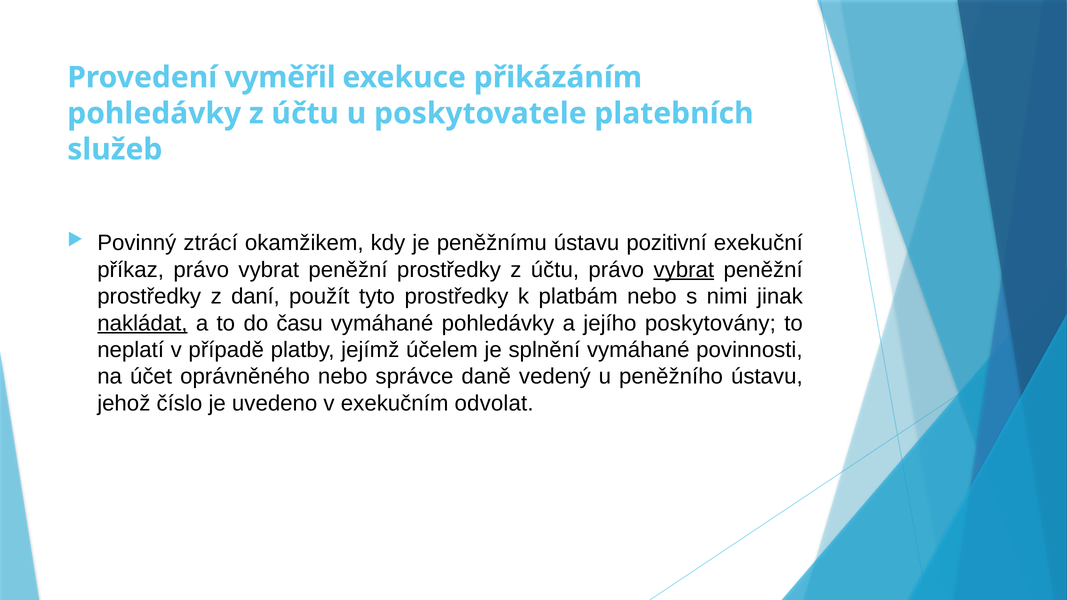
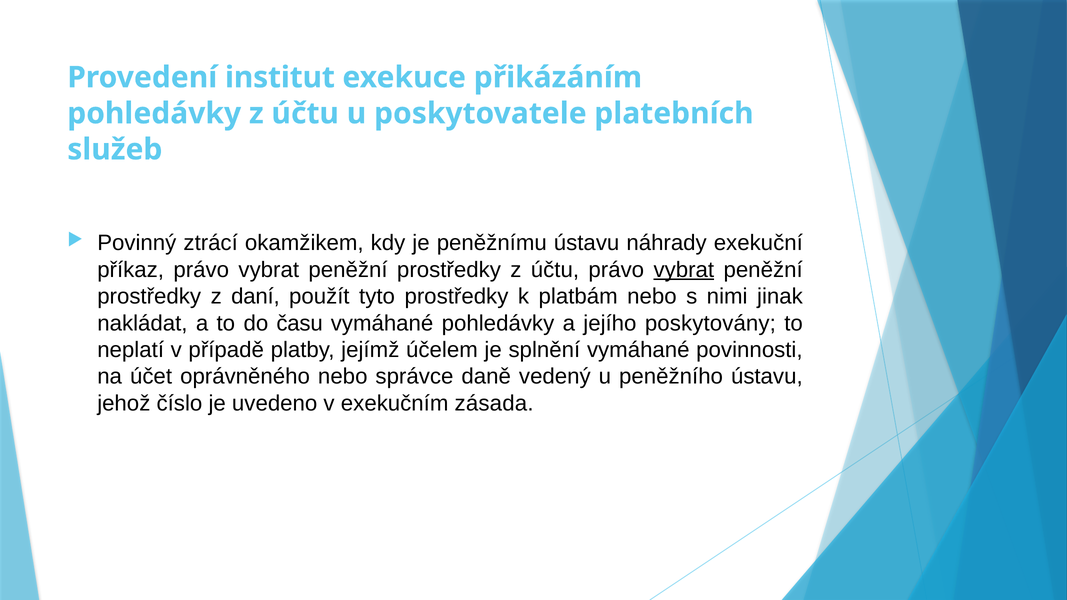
vyměřil: vyměřil -> institut (280, 77)
pozitivní: pozitivní -> náhrady (667, 243)
nakládat underline: present -> none (142, 323)
odvolat: odvolat -> zásada (494, 403)
